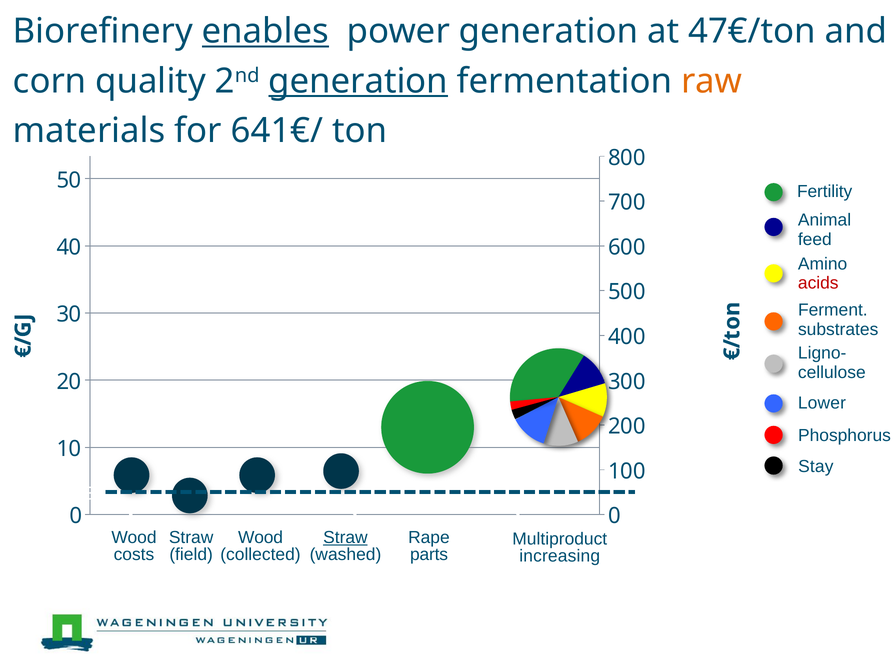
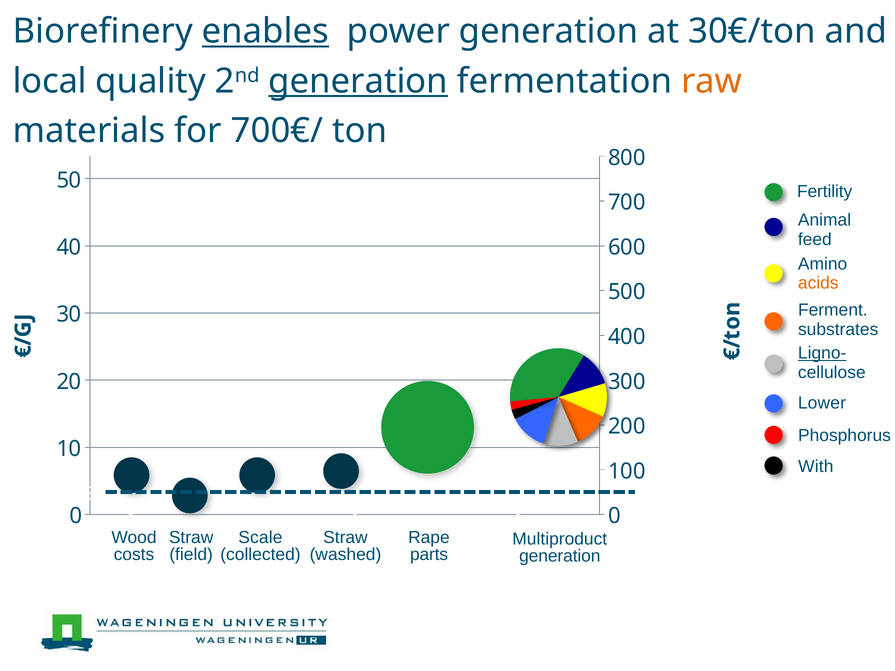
47€/ton: 47€/ton -> 30€/ton (752, 31)
corn: corn -> local (50, 81)
641€/: 641€/ -> 700€/ (277, 131)
acids colour: red -> orange (818, 283)
Ligno- underline: none -> present (822, 353)
Stay: Stay -> With (816, 467)
Wood: Wood -> Scale (260, 538)
Straw underline: present -> none (345, 538)
increasing: increasing -> generation (560, 556)
